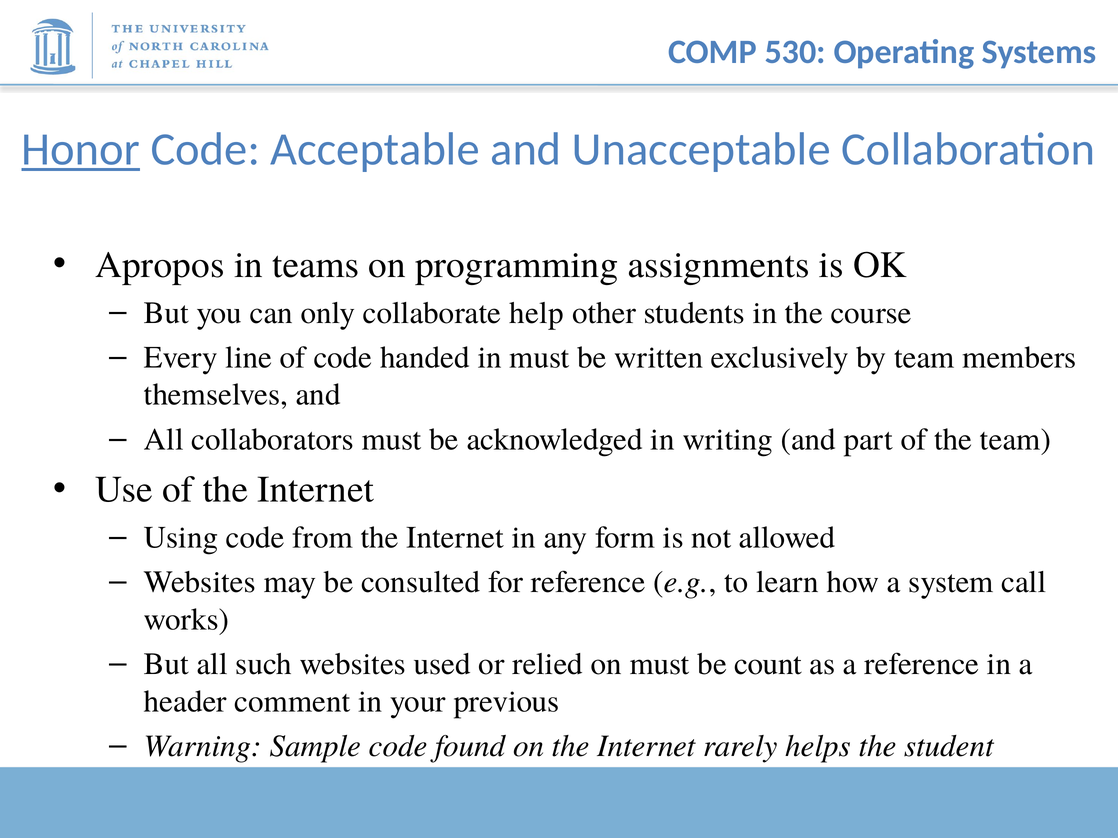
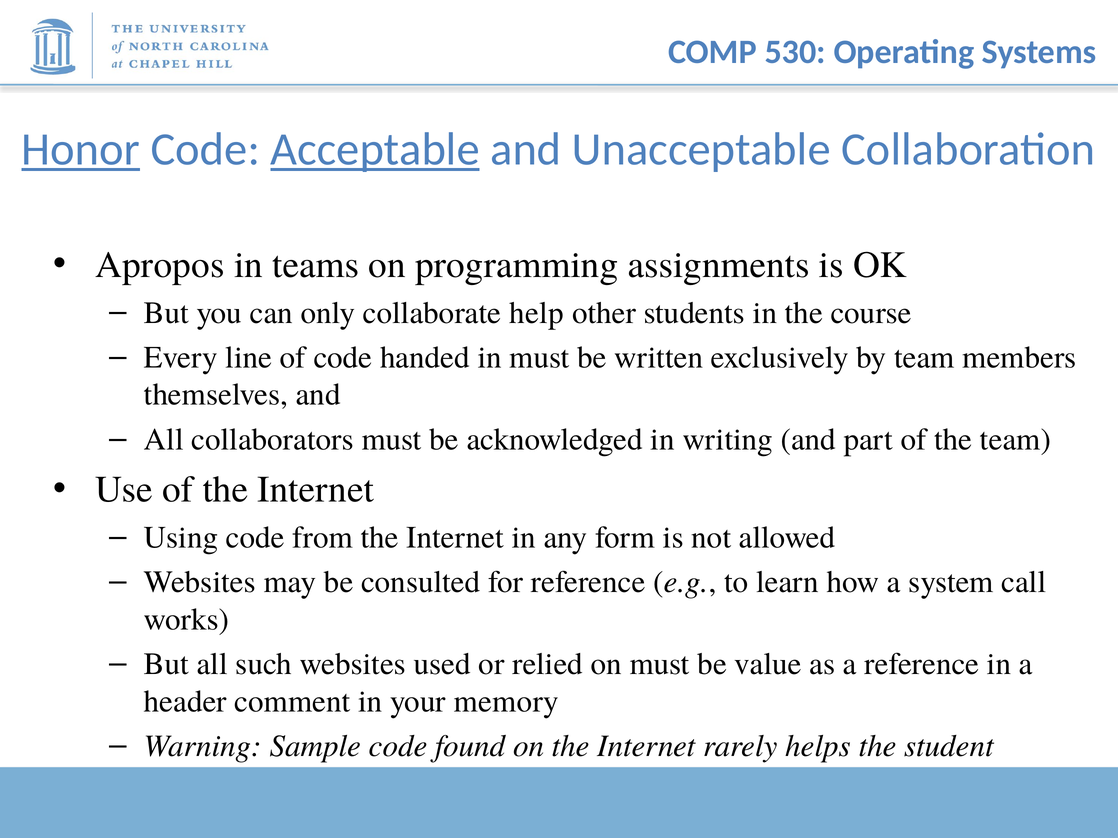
Acceptable underline: none -> present (375, 150)
count: count -> value (768, 665)
previous: previous -> memory (506, 702)
